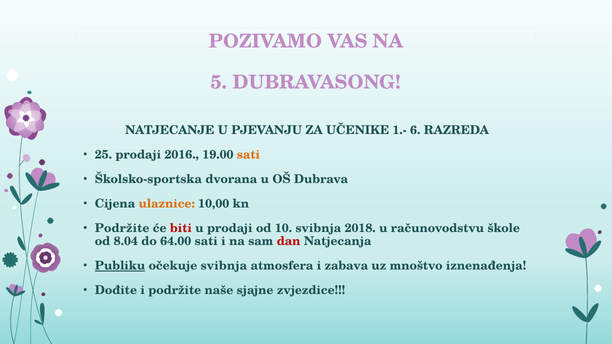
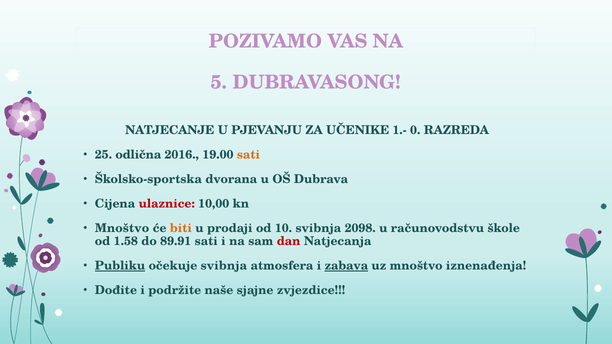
6: 6 -> 0 (415, 130)
25 prodaji: prodaji -> odlična (138, 155)
ulaznice colour: orange -> red (167, 204)
Podržite: Podržite -> Mnoštvo (122, 228)
biti colour: red -> orange (181, 228)
2018: 2018 -> 2098 (360, 228)
8.04: 8.04 -> 1.58 (126, 241)
64.00: 64.00 -> 89.91 (176, 241)
zabava underline: none -> present (346, 266)
